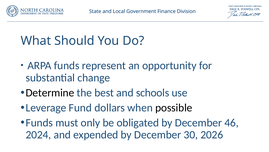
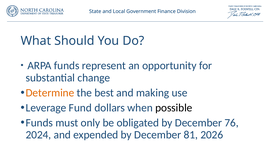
Determine colour: black -> orange (50, 92)
schools: schools -> making (153, 92)
46: 46 -> 76 (232, 122)
30: 30 -> 81 (191, 134)
